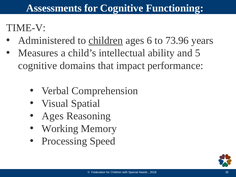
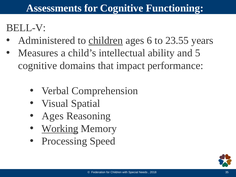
TIME-V: TIME-V -> BELL-V (26, 28)
73.96: 73.96 -> 23.55 (177, 40)
Working underline: none -> present (60, 129)
